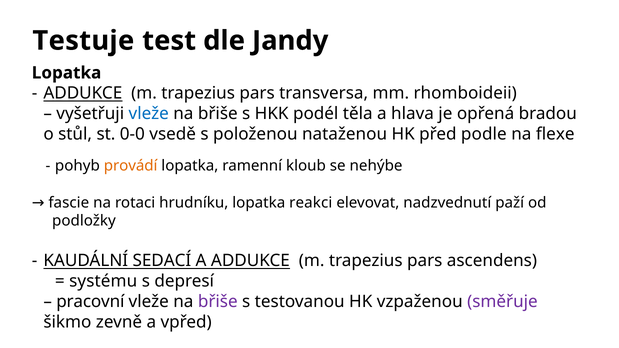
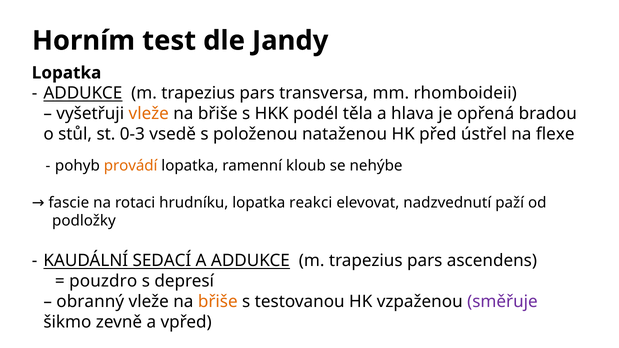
Testuje: Testuje -> Horním (83, 41)
vleže colour: blue -> orange (149, 114)
0-0: 0-0 -> 0-3 (132, 134)
podle: podle -> ústřel (484, 134)
systému: systému -> pouzdro (103, 281)
pracovní: pracovní -> obranný (90, 302)
břiše colour: purple -> orange (218, 302)
